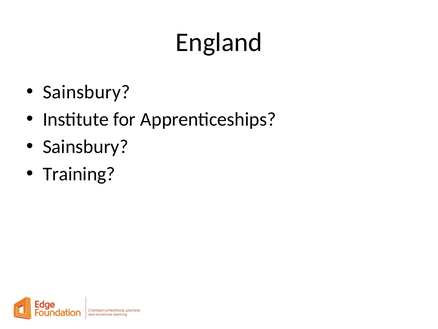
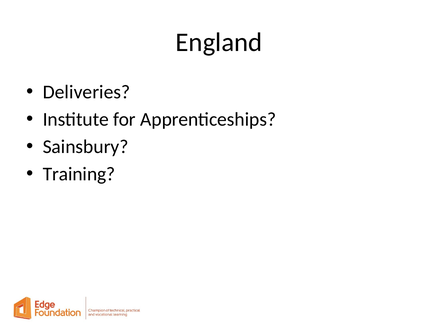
Sainsbury: Sainsbury -> Deliveries (87, 92)
